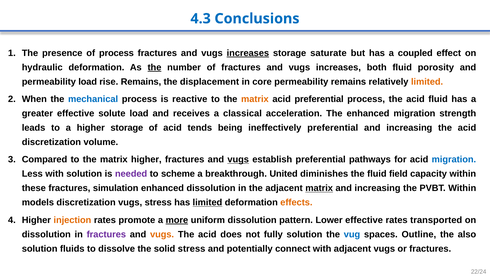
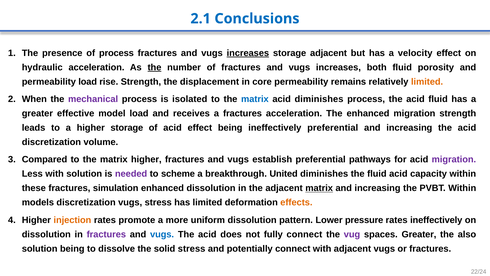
4.3: 4.3 -> 2.1 (201, 19)
storage saturate: saturate -> adjacent (329, 53)
coupled: coupled -> velocity (415, 53)
hydraulic deformation: deformation -> acceleration (96, 67)
rise Remains: Remains -> Strength (141, 82)
mechanical colour: blue -> purple (93, 99)
reactive: reactive -> isolated (190, 99)
matrix colour: orange -> blue (255, 99)
acid preferential: preferential -> diminishes (319, 99)
solute: solute -> model (112, 113)
a classical: classical -> fractures (243, 113)
acid tends: tends -> effect (200, 128)
vugs underline: present -> none (238, 159)
migration colour: blue -> purple (454, 159)
fluid field: field -> acid (398, 174)
limited underline: present -> none (207, 202)
more underline: present -> none (177, 220)
Lower effective: effective -> pressure (364, 220)
rates transported: transported -> ineffectively (436, 220)
vugs colour: orange -> blue (162, 234)
fully solution: solution -> connect (304, 234)
vug colour: blue -> purple (352, 234)
spaces Outline: Outline -> Greater (419, 234)
solution fluids: fluids -> being (72, 248)
